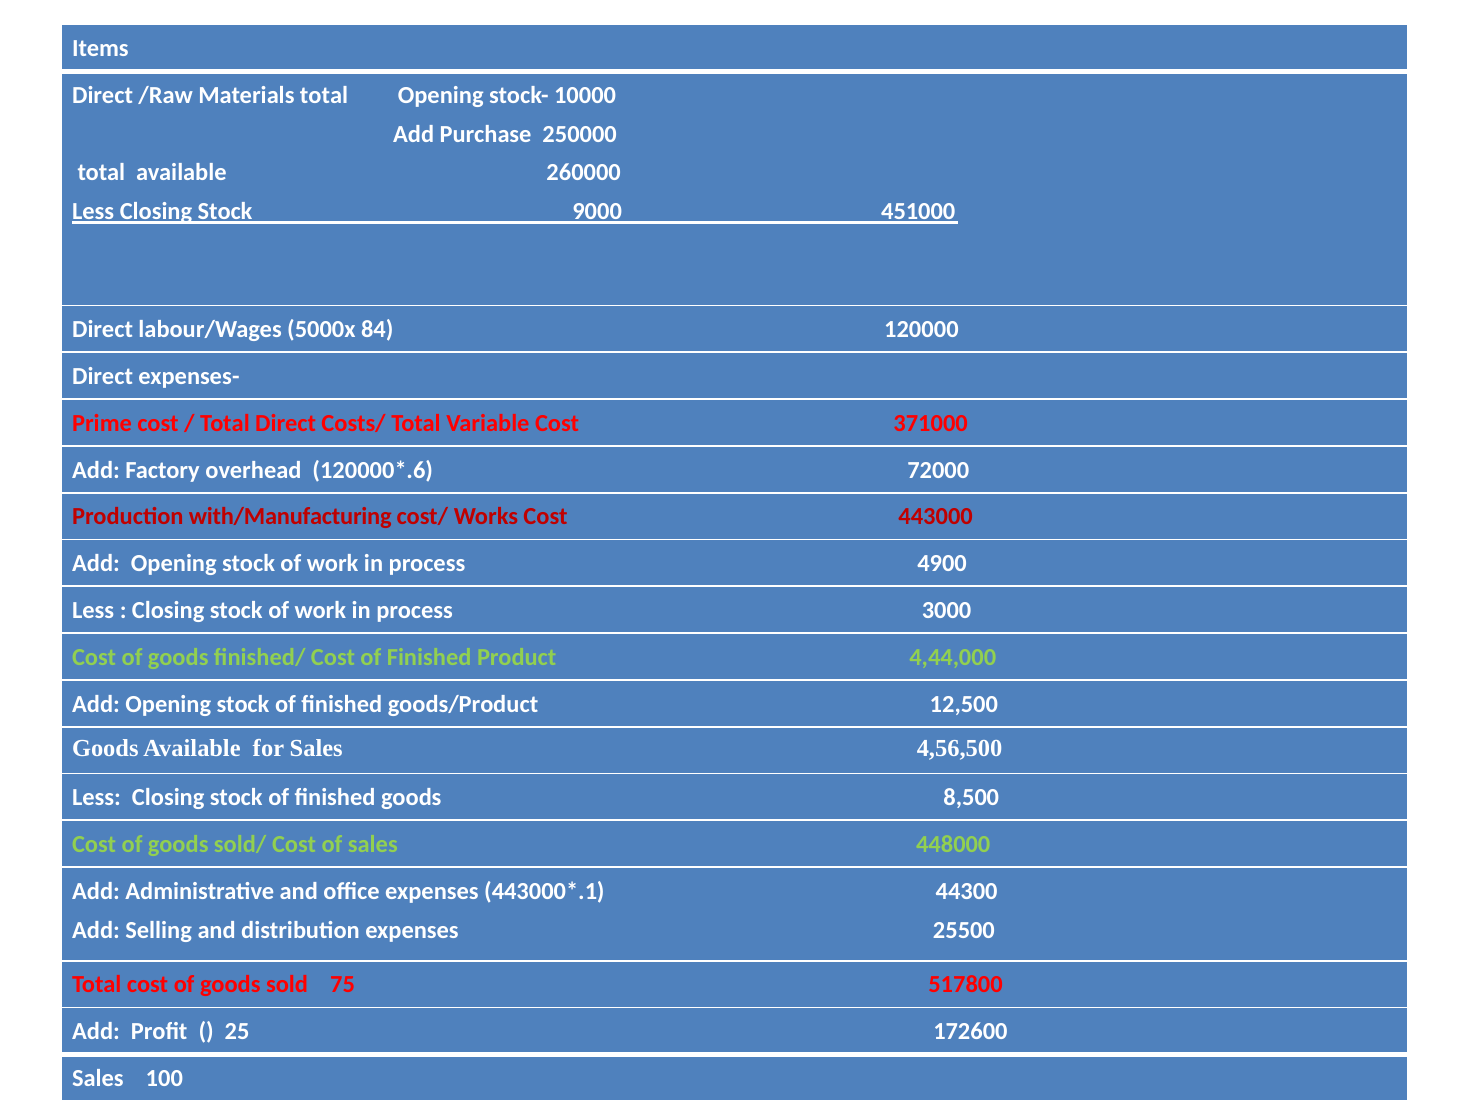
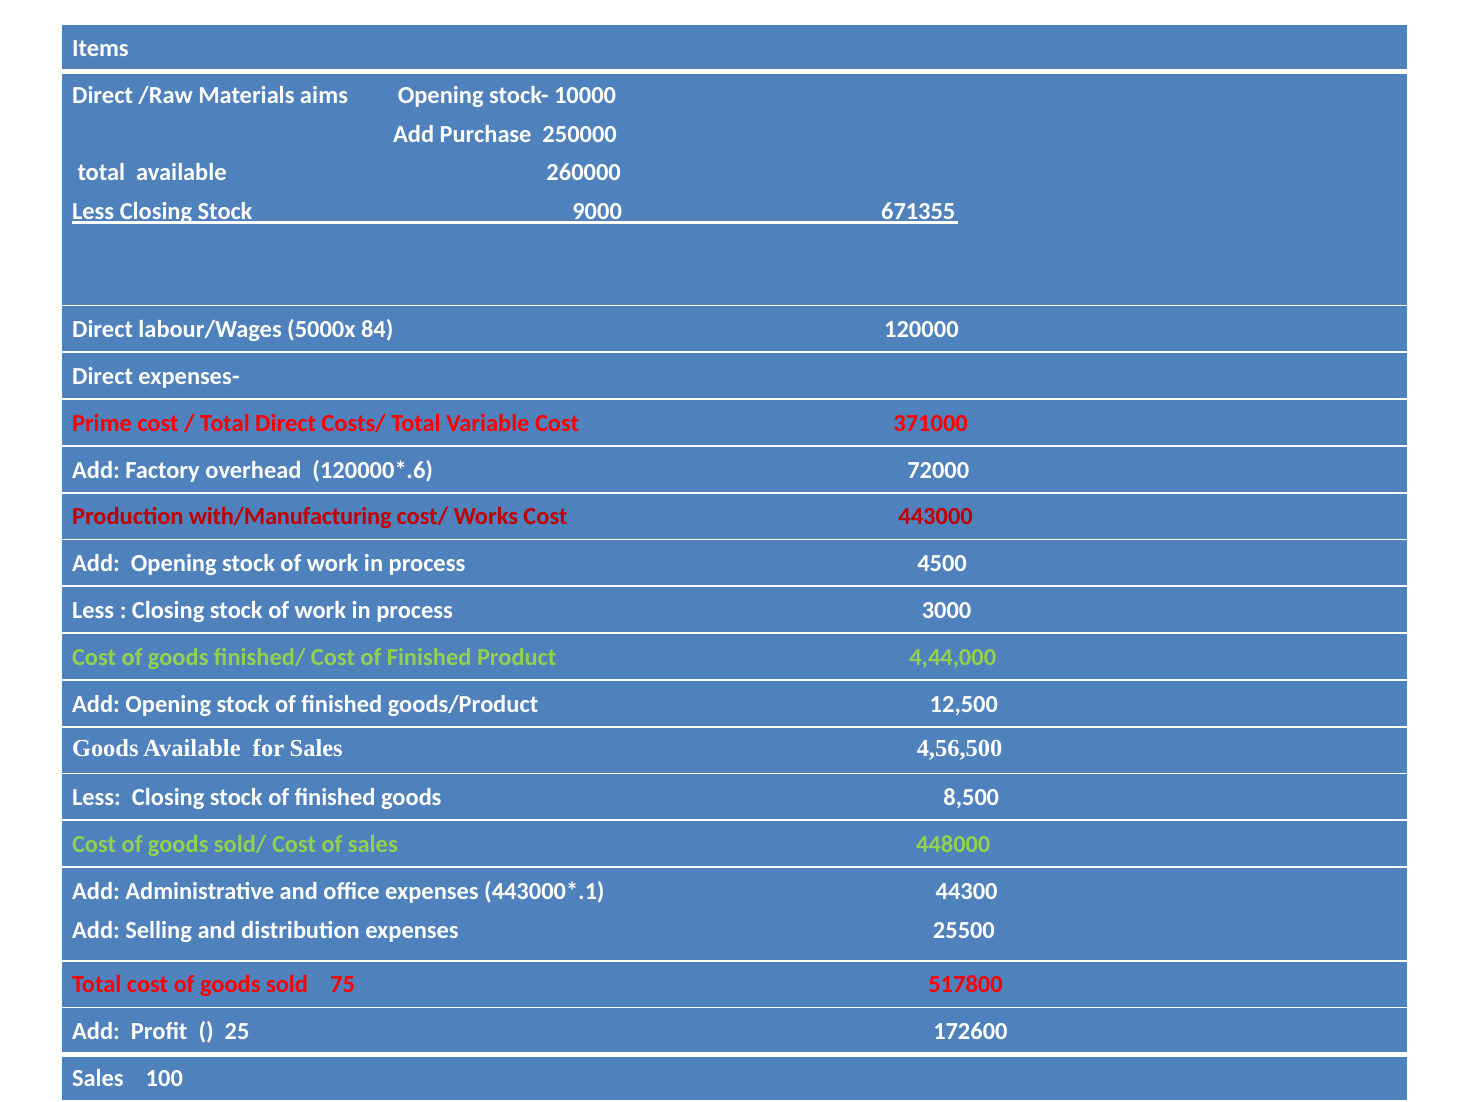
Materials total: total -> aims (324, 95)
451000: 451000 -> 671355 (918, 212)
4900: 4900 -> 4500 (942, 563)
